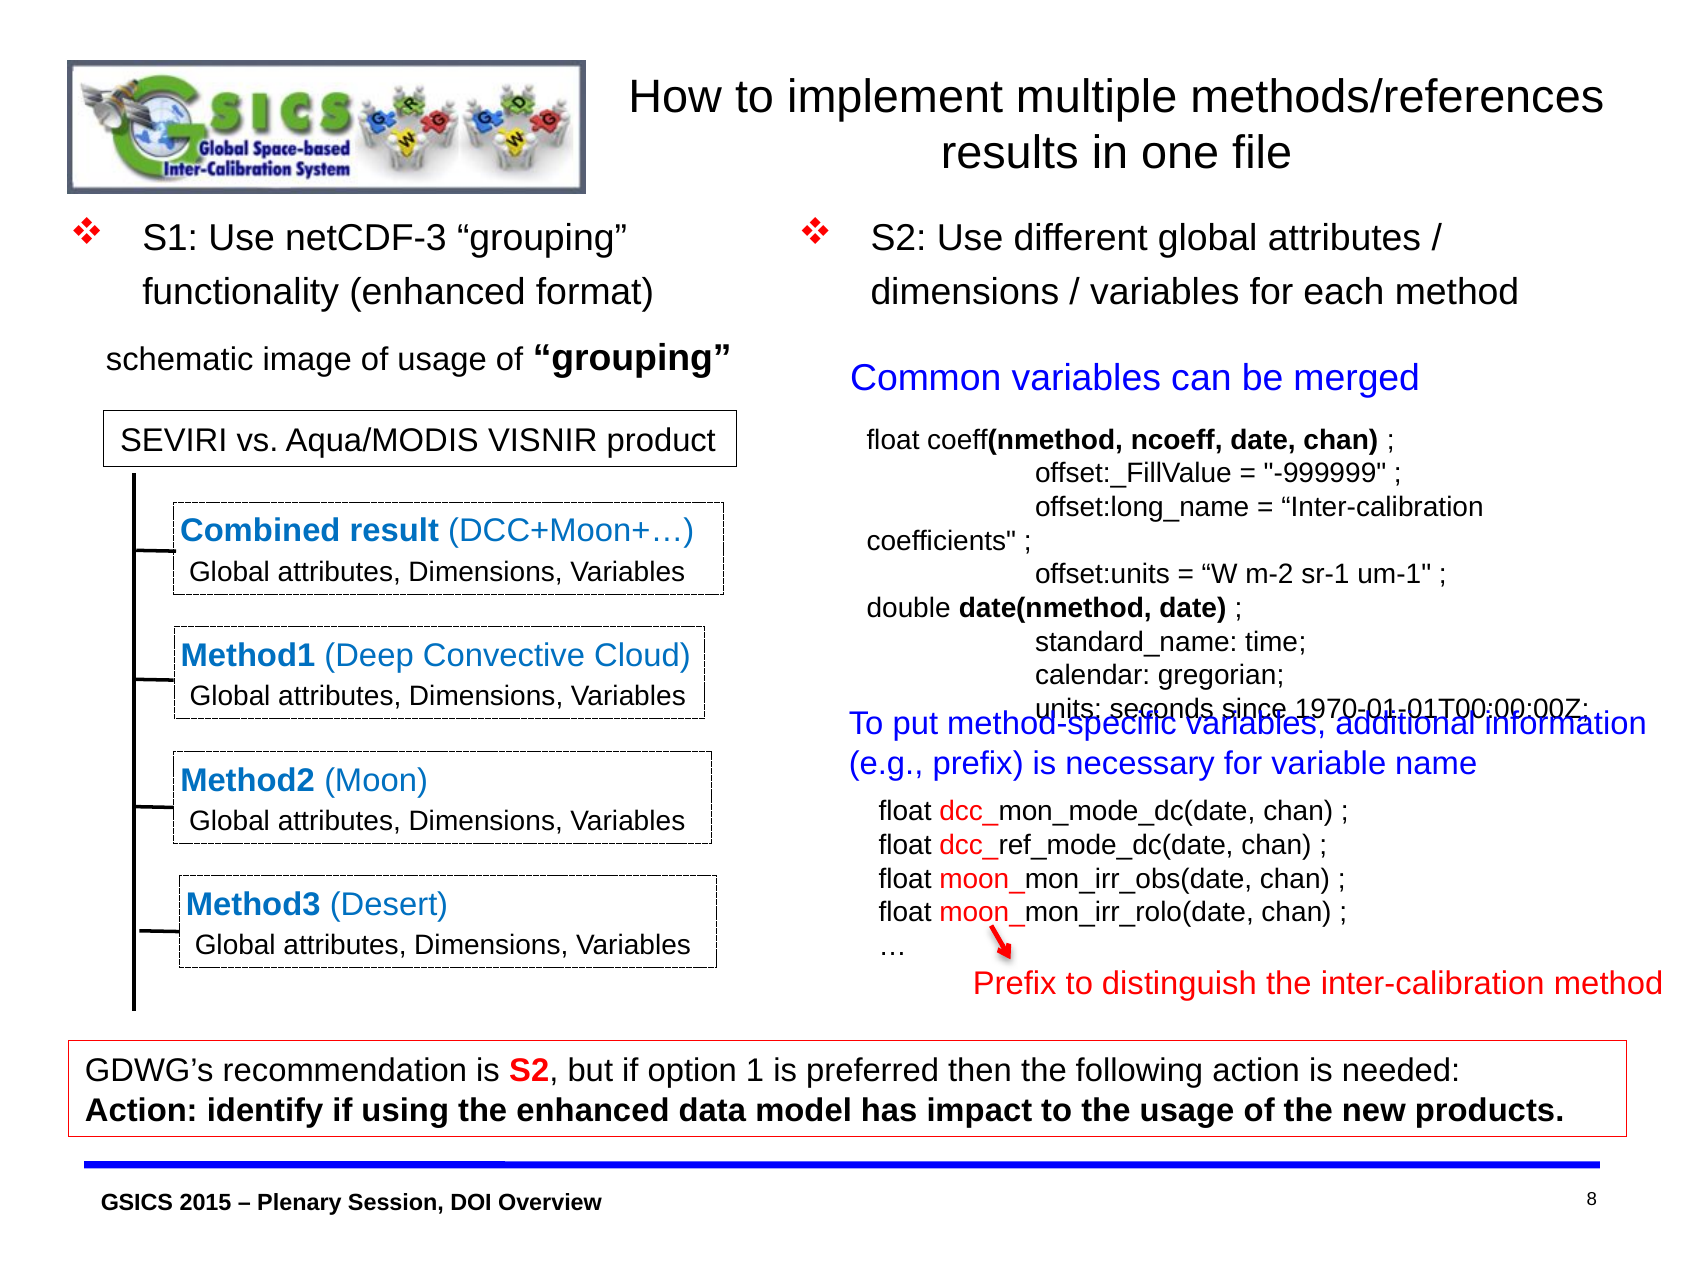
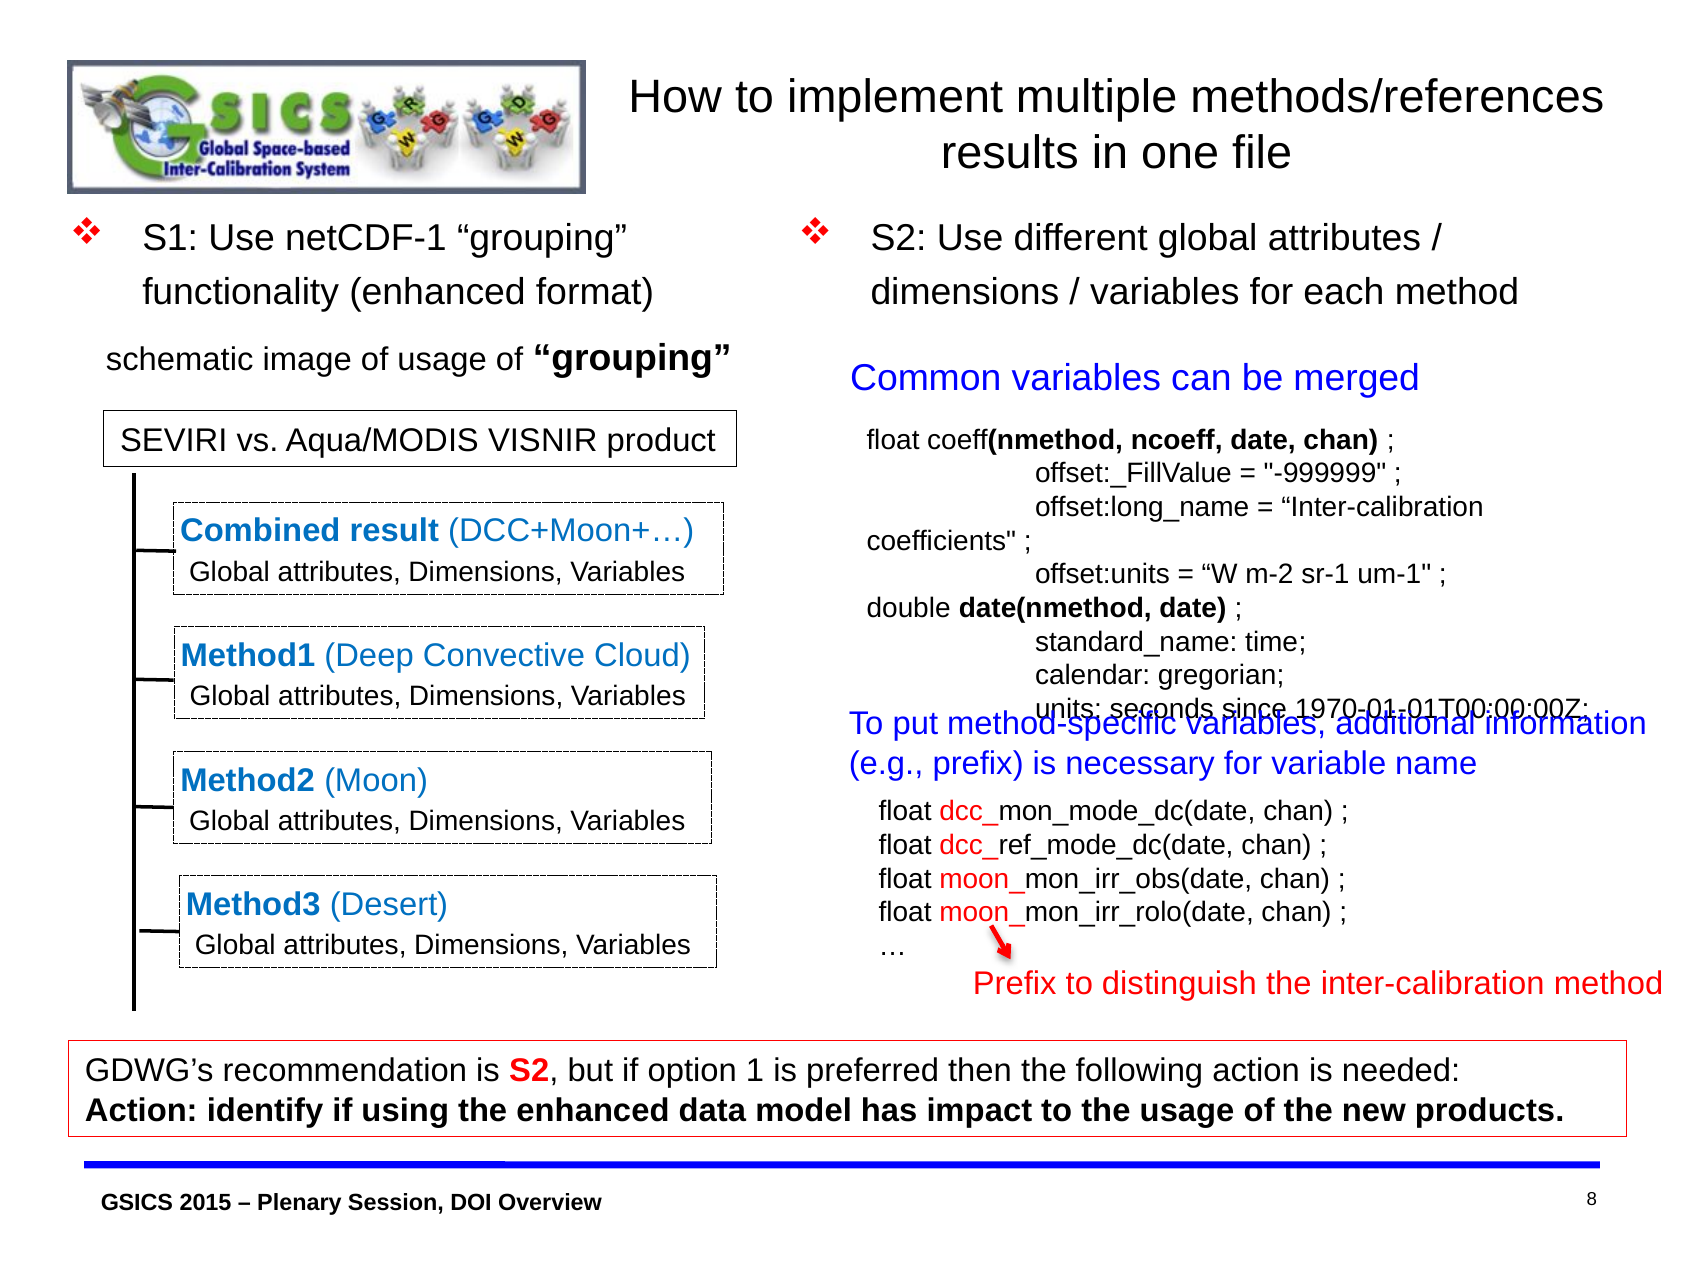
netCDF-3: netCDF-3 -> netCDF-1 (366, 238)
